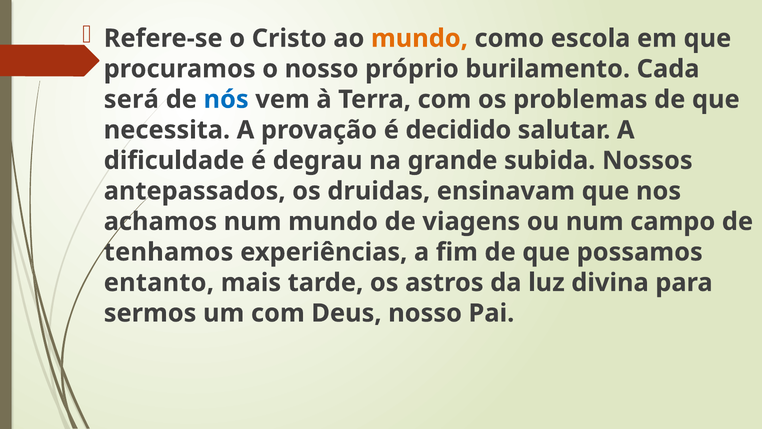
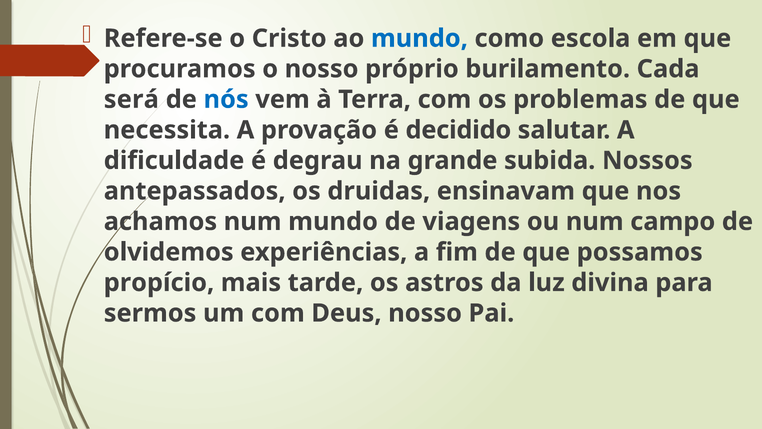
mundo colour: orange -> blue (419, 38)
tenhamos: tenhamos -> olvidemos (169, 252)
entanto: entanto -> propício (159, 282)
